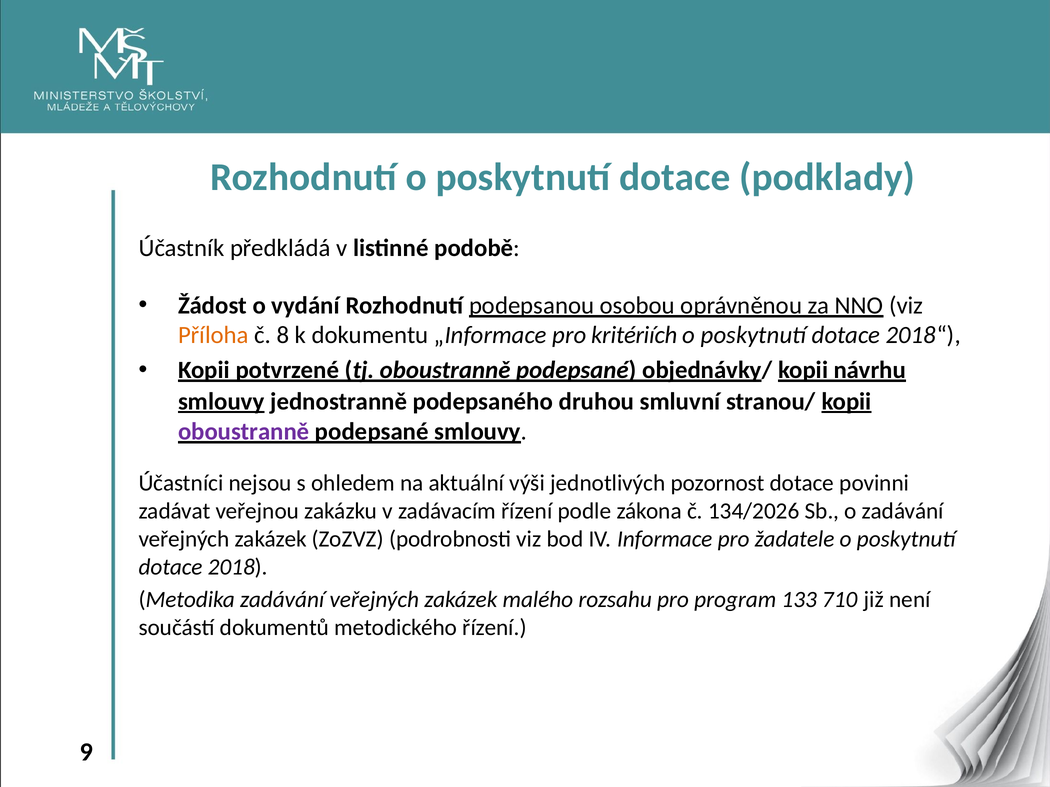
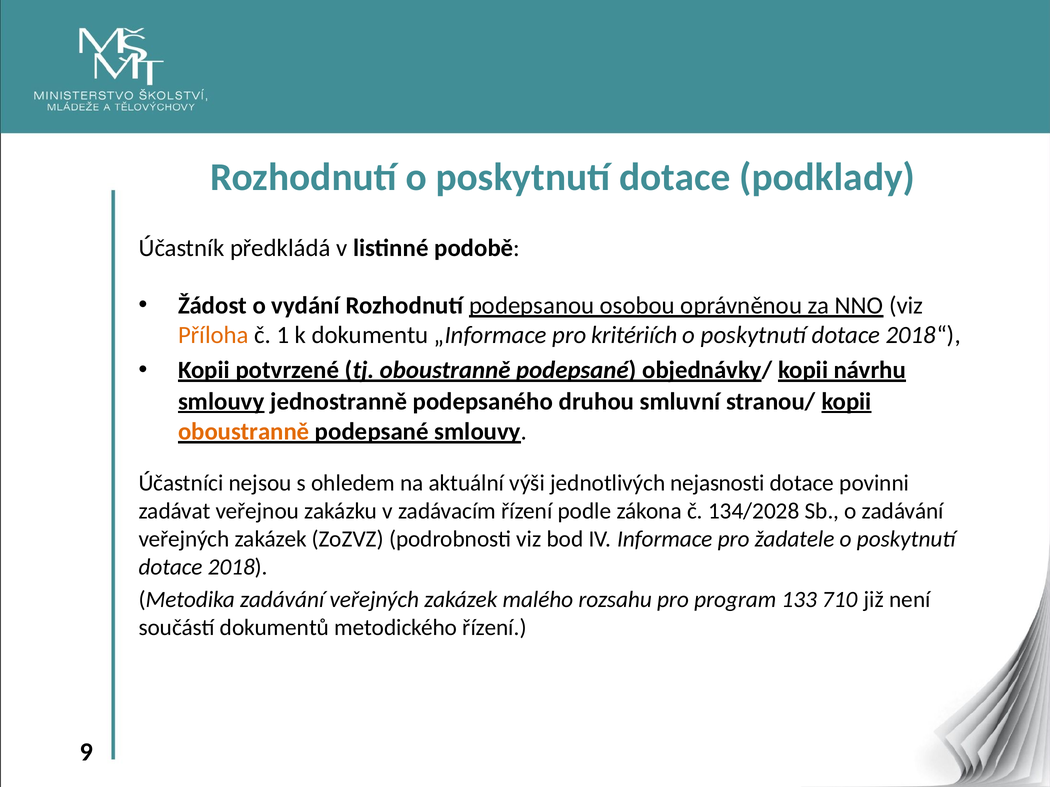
8: 8 -> 1 (283, 335)
oboustranně colour: purple -> orange (244, 432)
pozornost: pozornost -> nejasnosti (718, 484)
134/2026: 134/2026 -> 134/2028 (754, 512)
